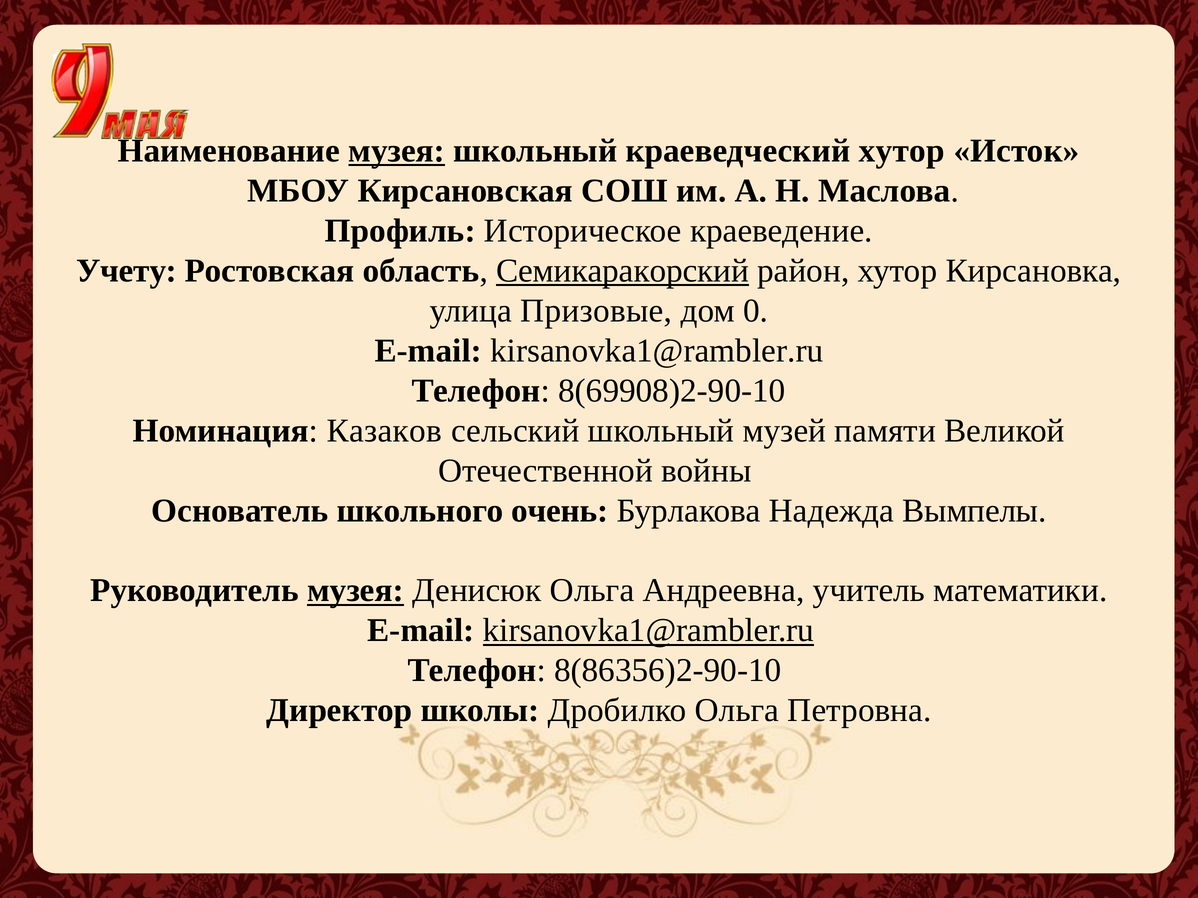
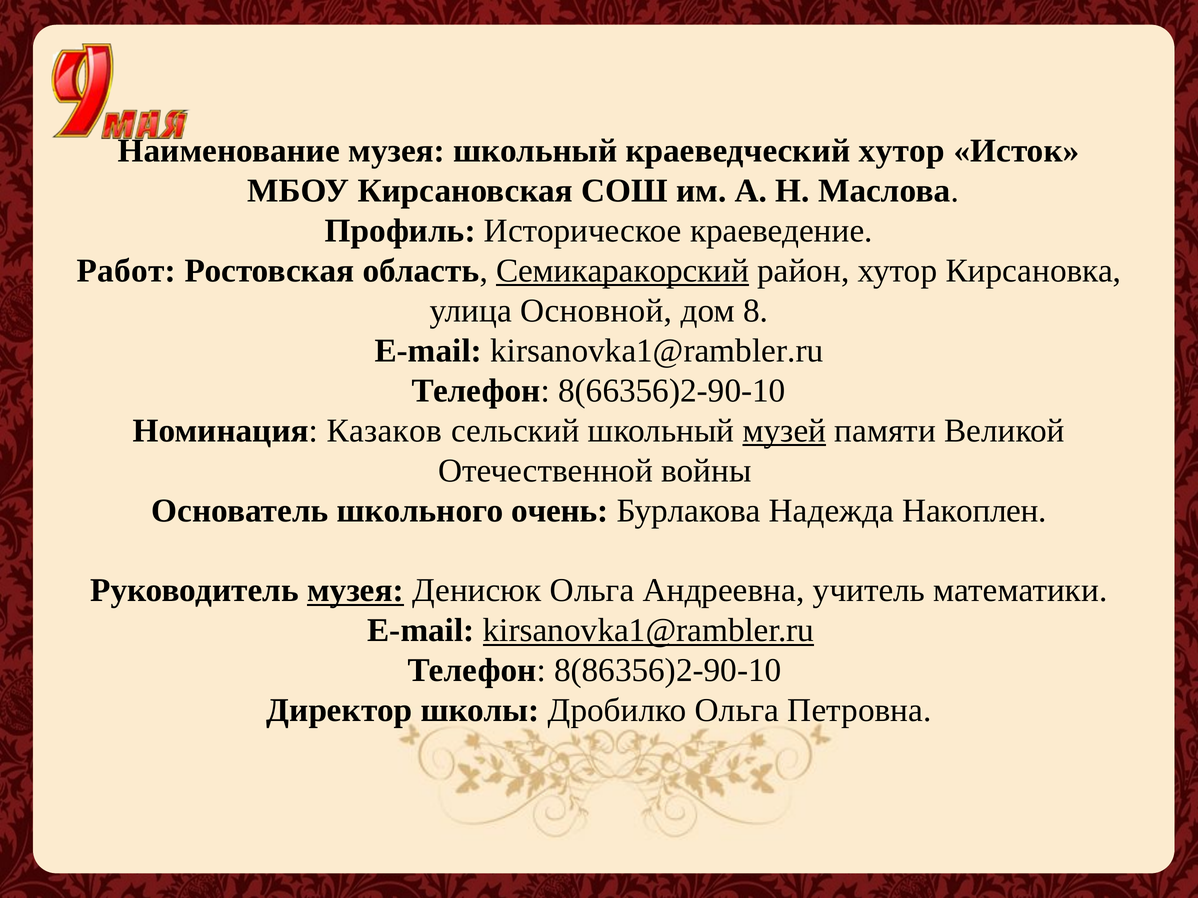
музея underline: present -> none (397, 151)
Учету: Учету -> Работ (126, 271)
Призовые: Призовые -> Основной (596, 311)
0: 0 -> 8 (756, 311)
8(69908)2-90-10: 8(69908)2-90-10 -> 8(66356)2-90-10 (672, 391)
музей underline: none -> present (784, 431)
Вымпелы: Вымпелы -> Накоплен (975, 511)
